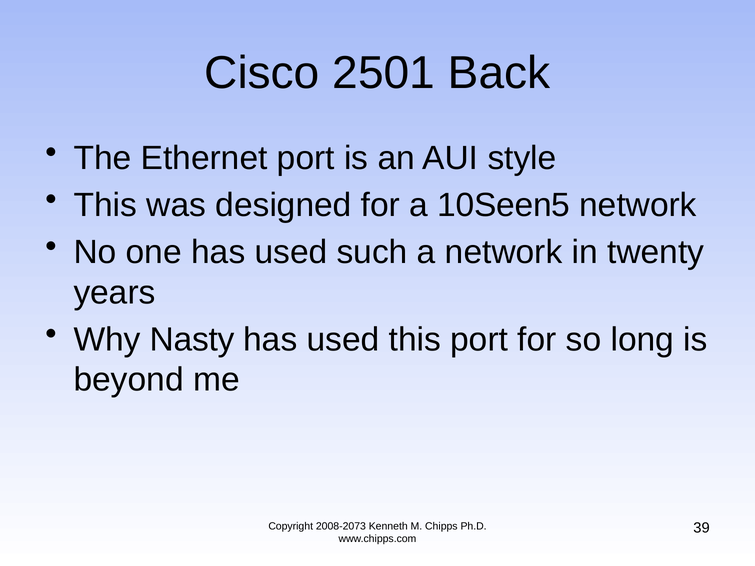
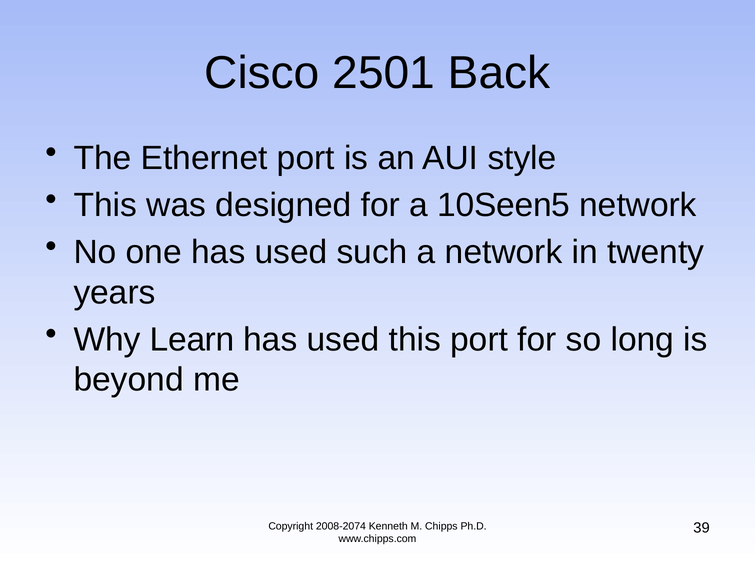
Nasty: Nasty -> Learn (192, 340)
2008-2073: 2008-2073 -> 2008-2074 (341, 526)
